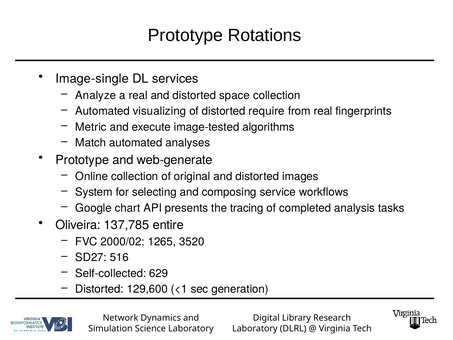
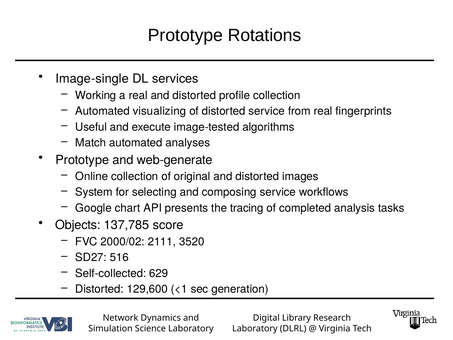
Analyze: Analyze -> Working (96, 95)
space: space -> profile (235, 95)
distorted require: require -> service (267, 111)
Metric: Metric -> Useful (91, 127)
Oliveira: Oliveira -> Objects (78, 225)
entire: entire -> score (168, 225)
1265: 1265 -> 2111 (162, 241)
